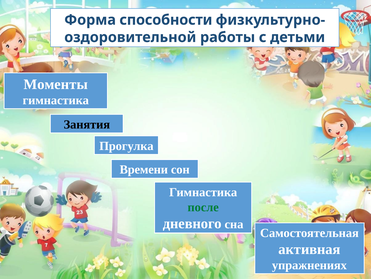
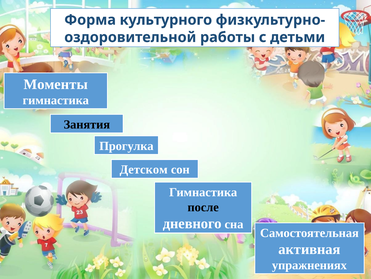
способности: способности -> культурного (166, 20)
Времени: Времени -> Детском (144, 169)
после colour: green -> black (203, 207)
